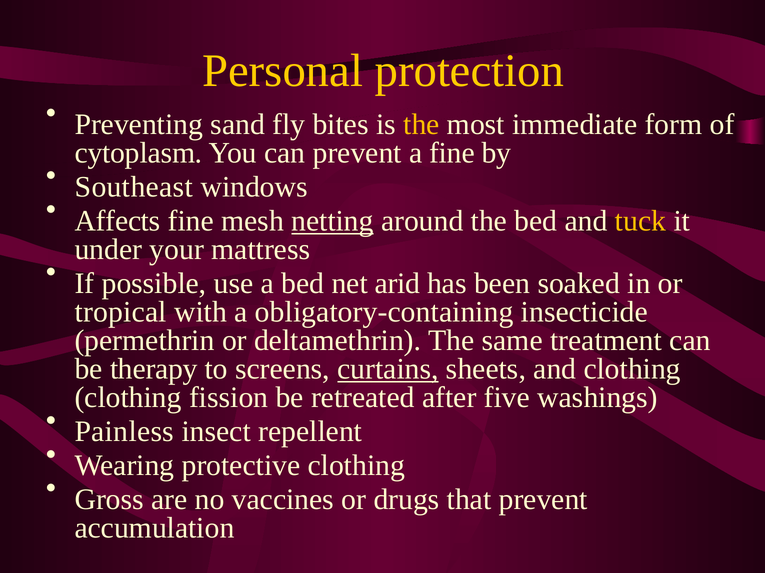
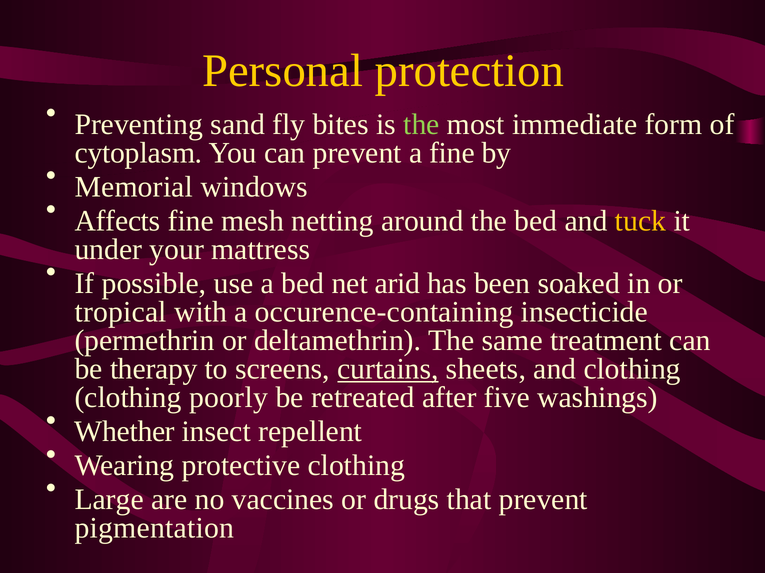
the colour: yellow -> light green (421, 125)
Southeast: Southeast -> Memorial (134, 187)
netting underline: present -> none (332, 221)
obligatory-containing: obligatory-containing -> occurence-containing (384, 312)
fission: fission -> poorly (229, 398)
Painless: Painless -> Whether (125, 432)
Gross: Gross -> Large (109, 500)
accumulation: accumulation -> pigmentation (154, 529)
